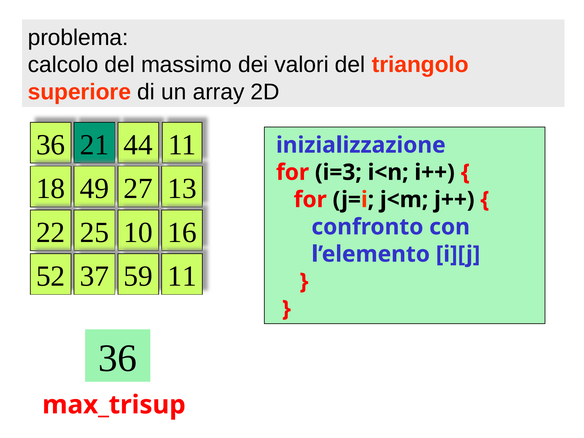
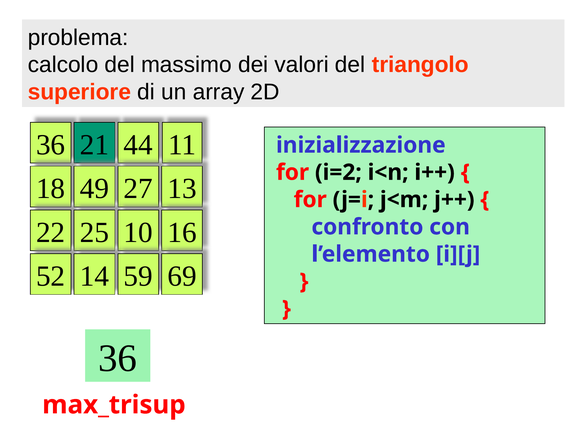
i=3: i=3 -> i=2 (338, 172)
37: 37 -> 14 (94, 276)
59 11: 11 -> 69 (182, 276)
